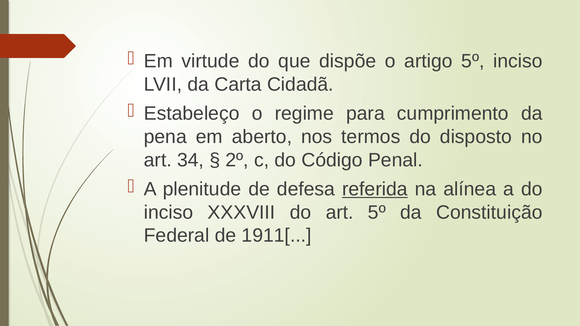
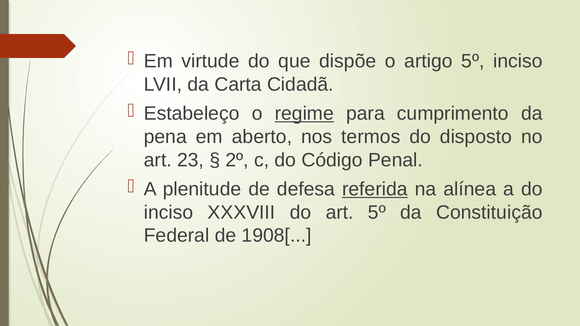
regime underline: none -> present (304, 114)
34: 34 -> 23 (191, 160)
1911[: 1911[ -> 1908[ (277, 236)
